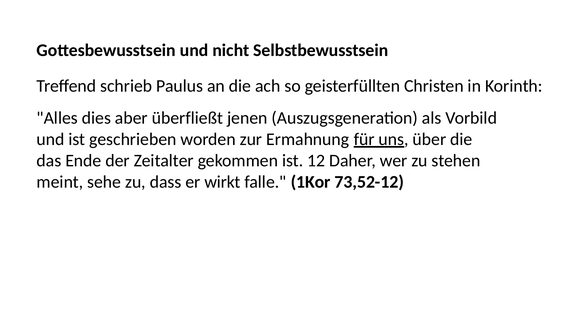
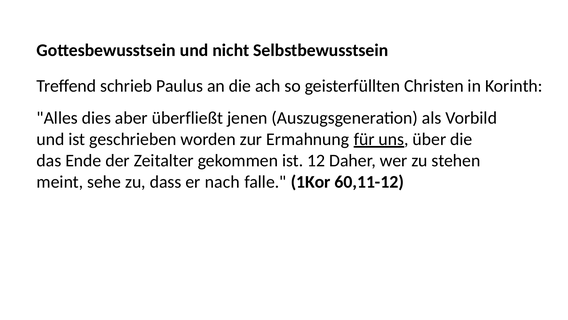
wirkt: wirkt -> nach (222, 182)
73,52-12: 73,52-12 -> 60,11-12 (369, 182)
